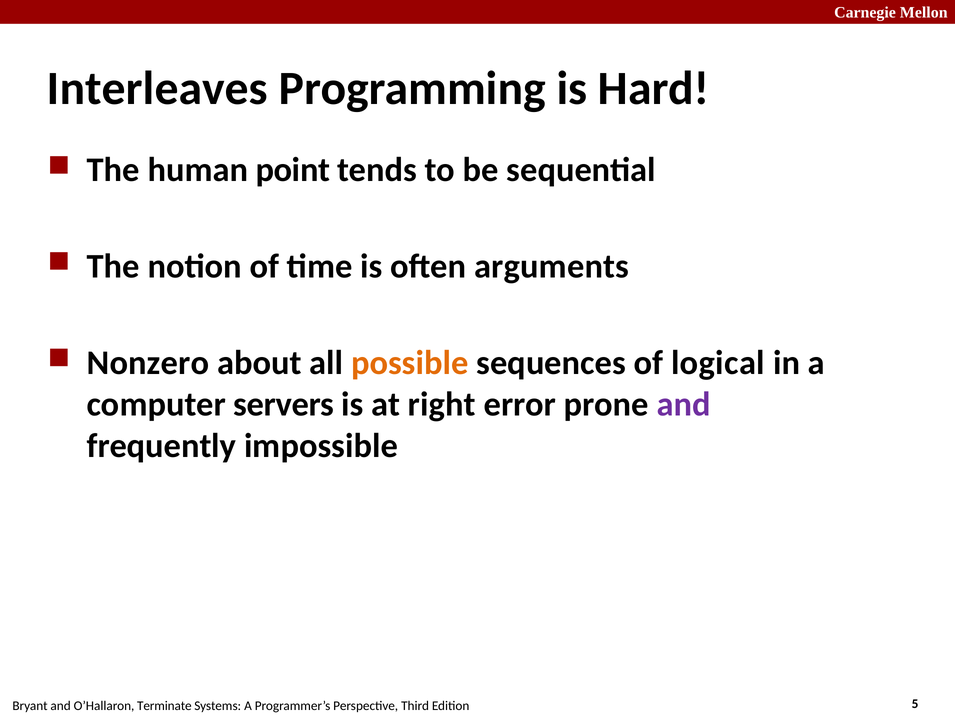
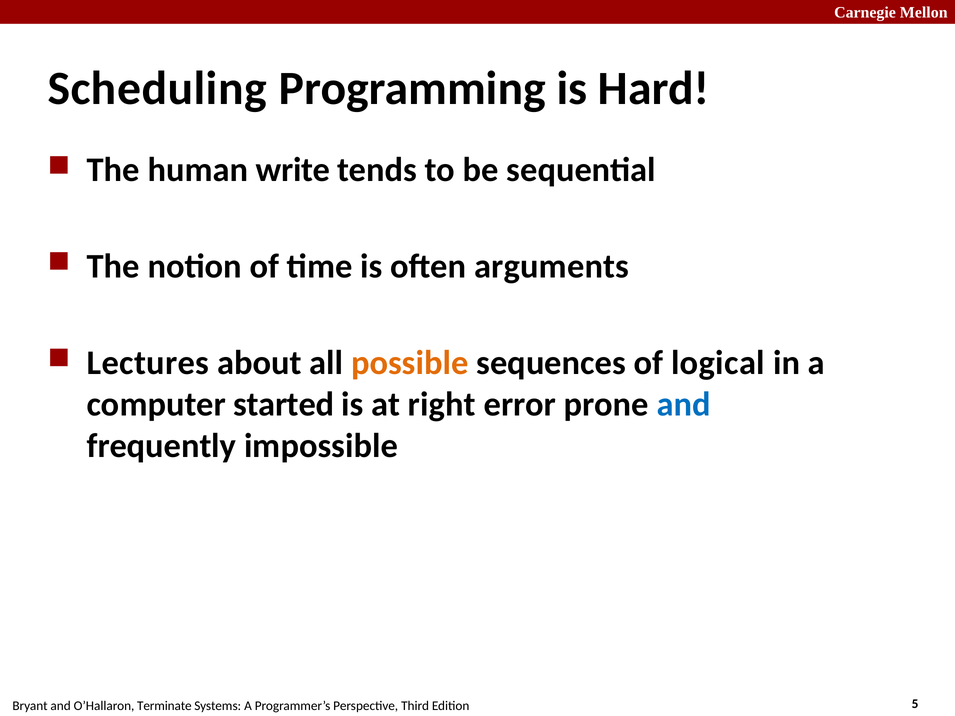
Interleaves: Interleaves -> Scheduling (157, 89)
point: point -> write (293, 170)
Nonzero: Nonzero -> Lectures (148, 363)
servers: servers -> started (284, 404)
and colour: purple -> blue (684, 404)
